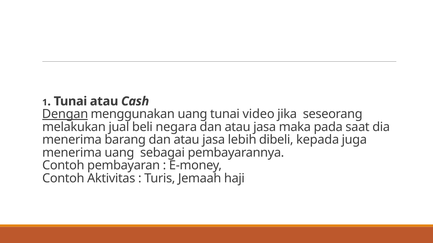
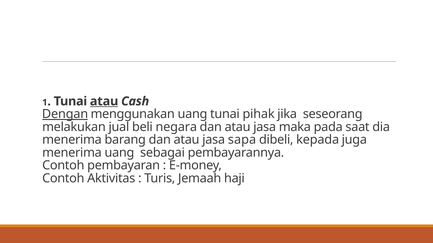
atau underline: none -> present (104, 101)
video: video -> pihak (259, 114)
lebih: lebih -> sapa (242, 140)
